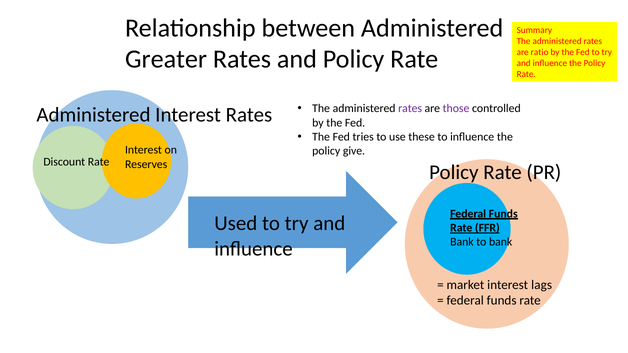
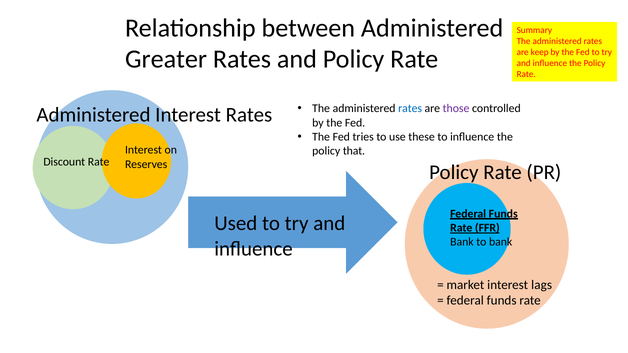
ratio: ratio -> keep (540, 52)
rates colour: purple -> blue (410, 109)
give: give -> that (354, 151)
